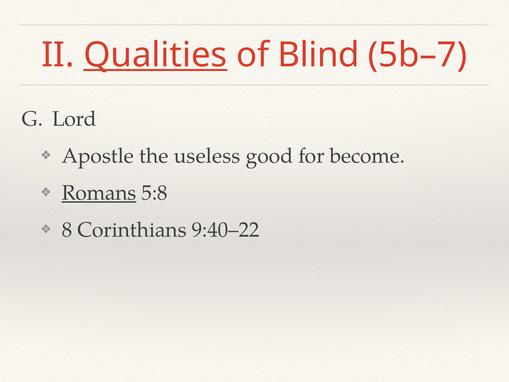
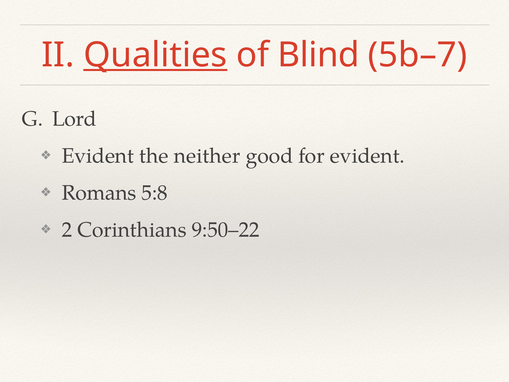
Apostle: Apostle -> Evident (98, 156)
useless: useless -> neither (207, 156)
for become: become -> evident (367, 156)
Romans underline: present -> none (99, 193)
8: 8 -> 2 (67, 230)
9:40–22: 9:40–22 -> 9:50–22 (226, 230)
